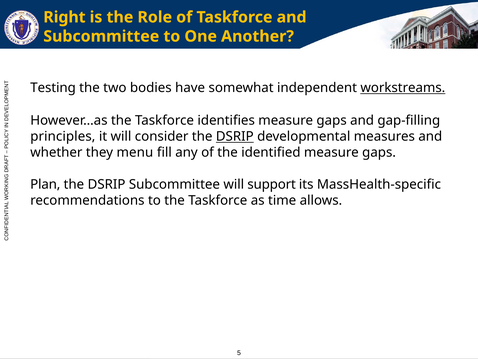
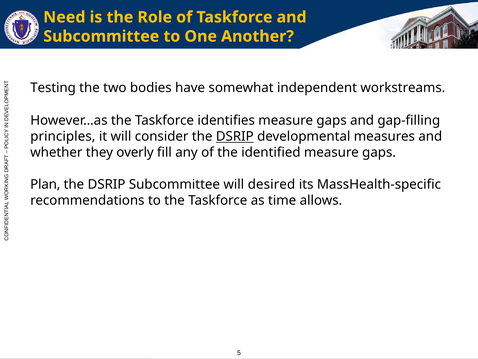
Right: Right -> Need (64, 17)
workstreams underline: present -> none (403, 88)
menu: menu -> overly (135, 152)
support: support -> desired (271, 184)
